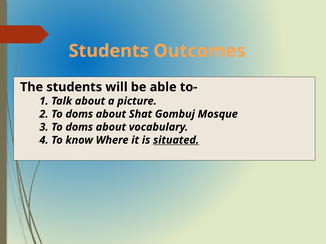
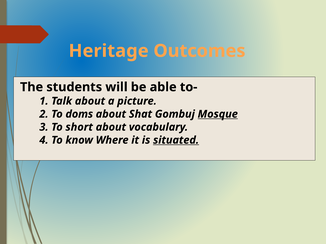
Students: Students -> Heritage (109, 51)
Mosque underline: none -> present (218, 114)
3 To doms: doms -> short (79, 127)
